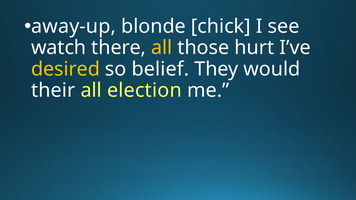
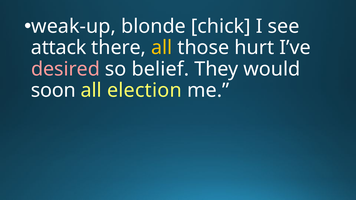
away-up: away-up -> weak-up (74, 26)
watch: watch -> attack (59, 48)
desired colour: yellow -> pink (65, 69)
their: their -> soon (53, 91)
